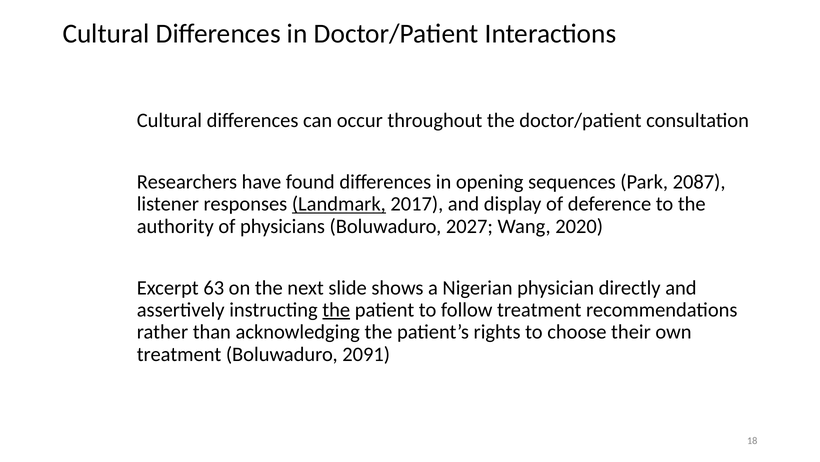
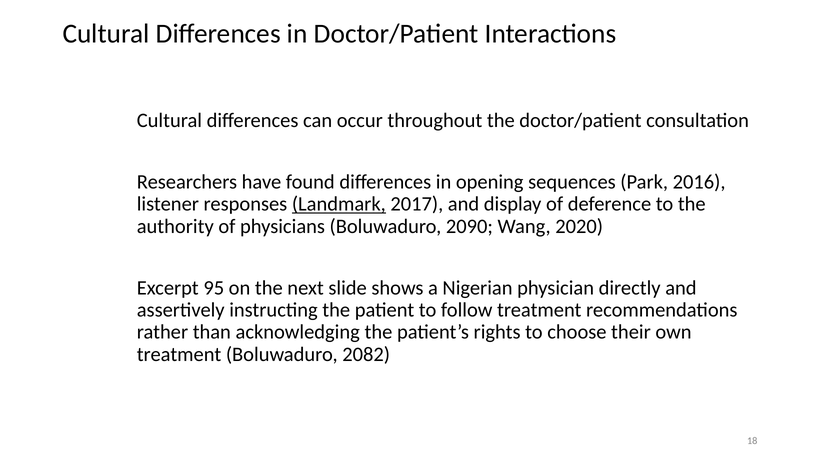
2087: 2087 -> 2016 (699, 182)
2027: 2027 -> 2090 (469, 226)
63: 63 -> 95 (214, 287)
the underline: present -> none (336, 309)
2091: 2091 -> 2082 (366, 354)
